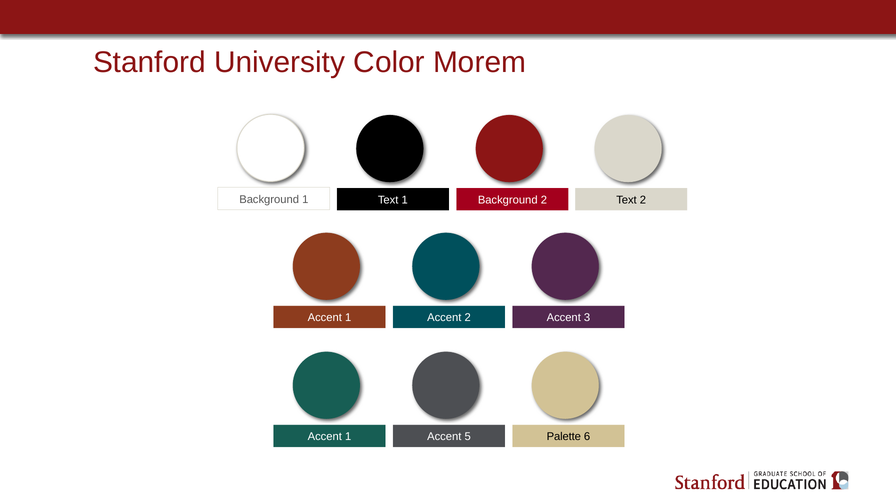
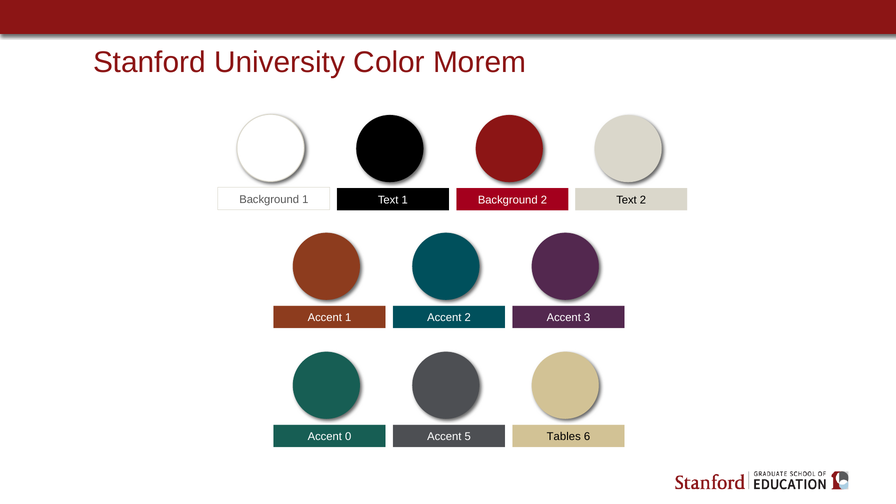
1: 1 -> 0 (348, 437)
Palette: Palette -> Tables (564, 437)
